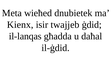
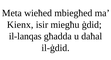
dnubietek: dnubietek -> mbiegħed (73, 13)
twajjeb: twajjeb -> miegħu (65, 25)
